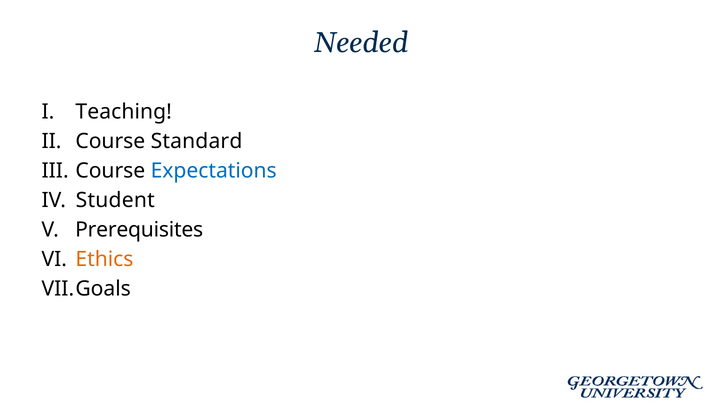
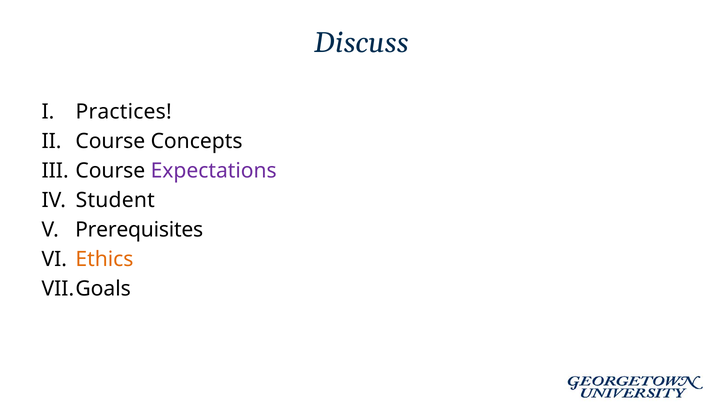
Needed: Needed -> Discuss (362, 43)
Teaching: Teaching -> Practices (124, 112)
Standard: Standard -> Concepts (197, 141)
Expectations colour: blue -> purple (214, 171)
